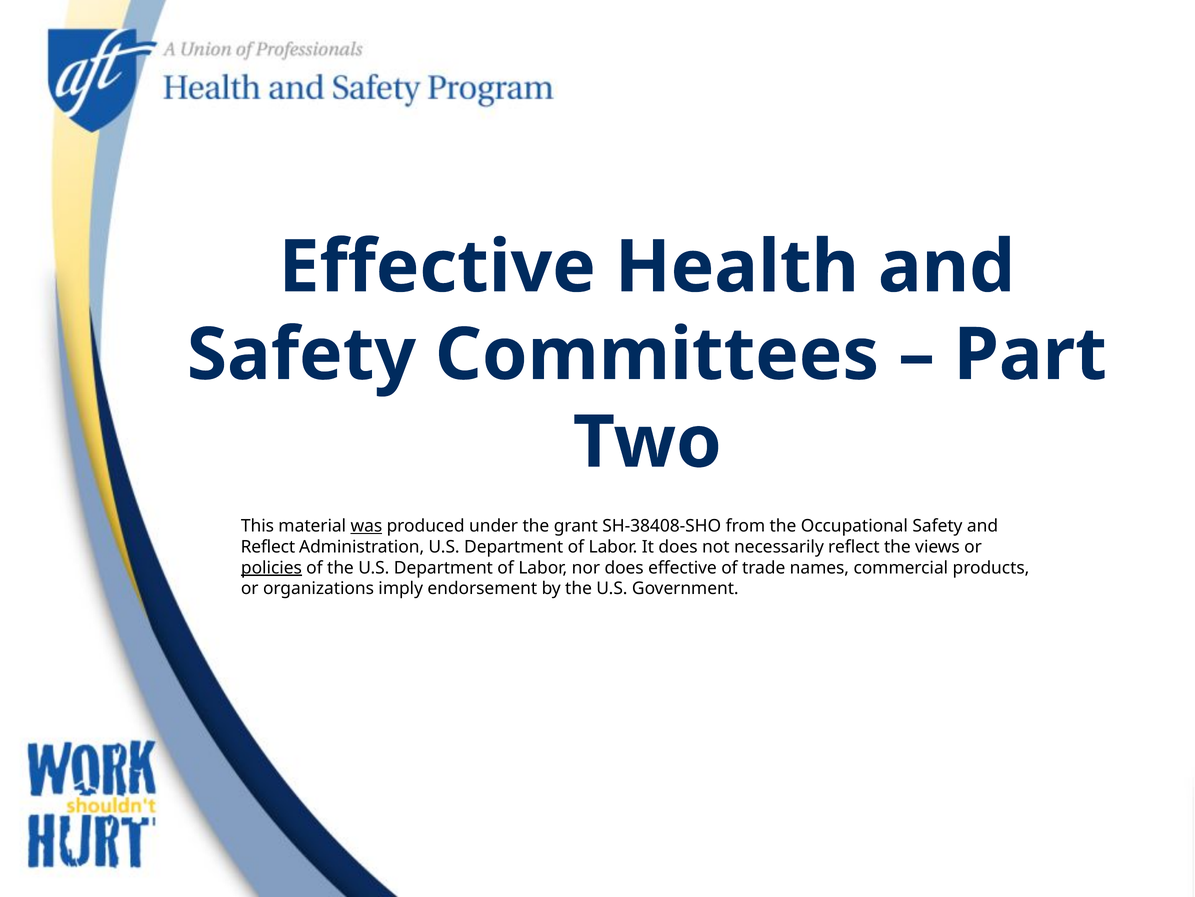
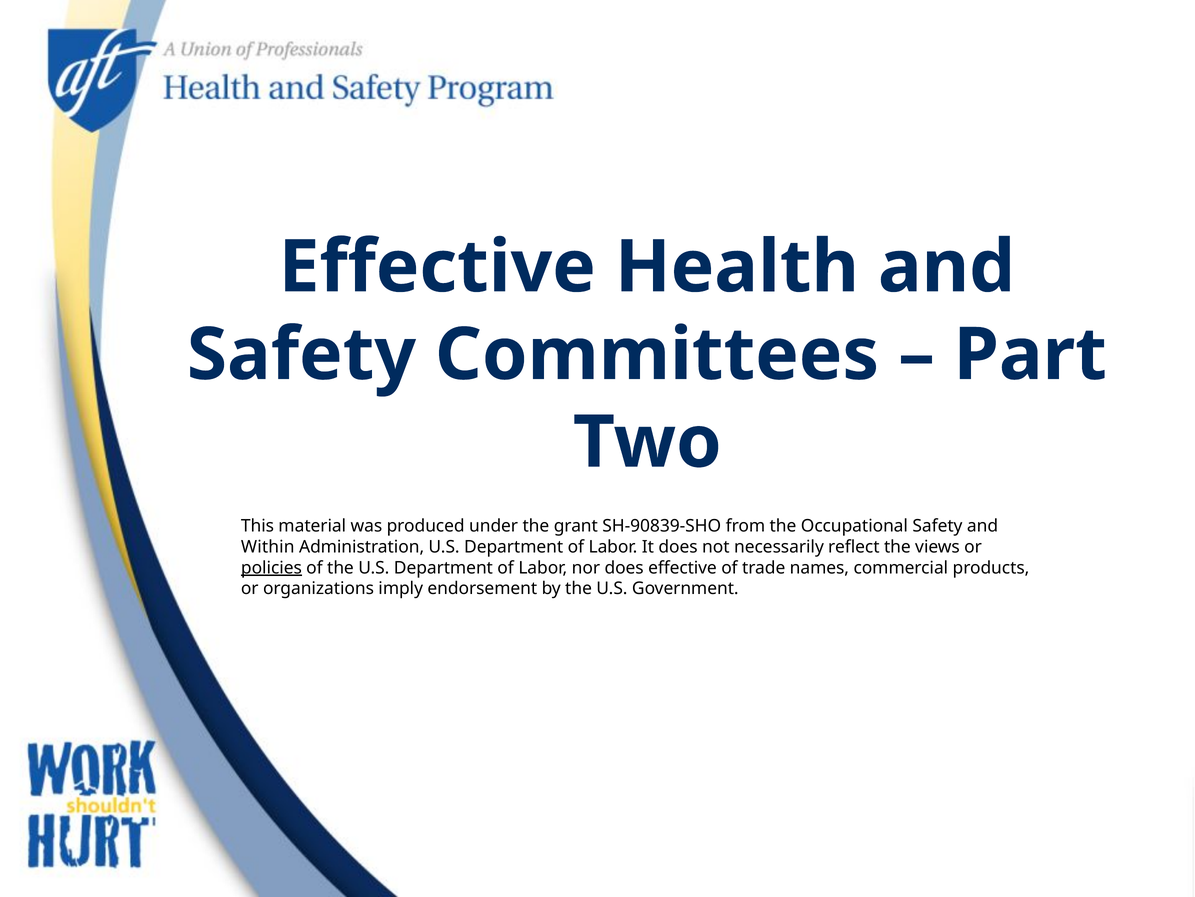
was underline: present -> none (366, 526)
SH-38408-SHO: SH-38408-SHO -> SH-90839-SHO (662, 526)
Reflect: Reflect -> Within (268, 546)
